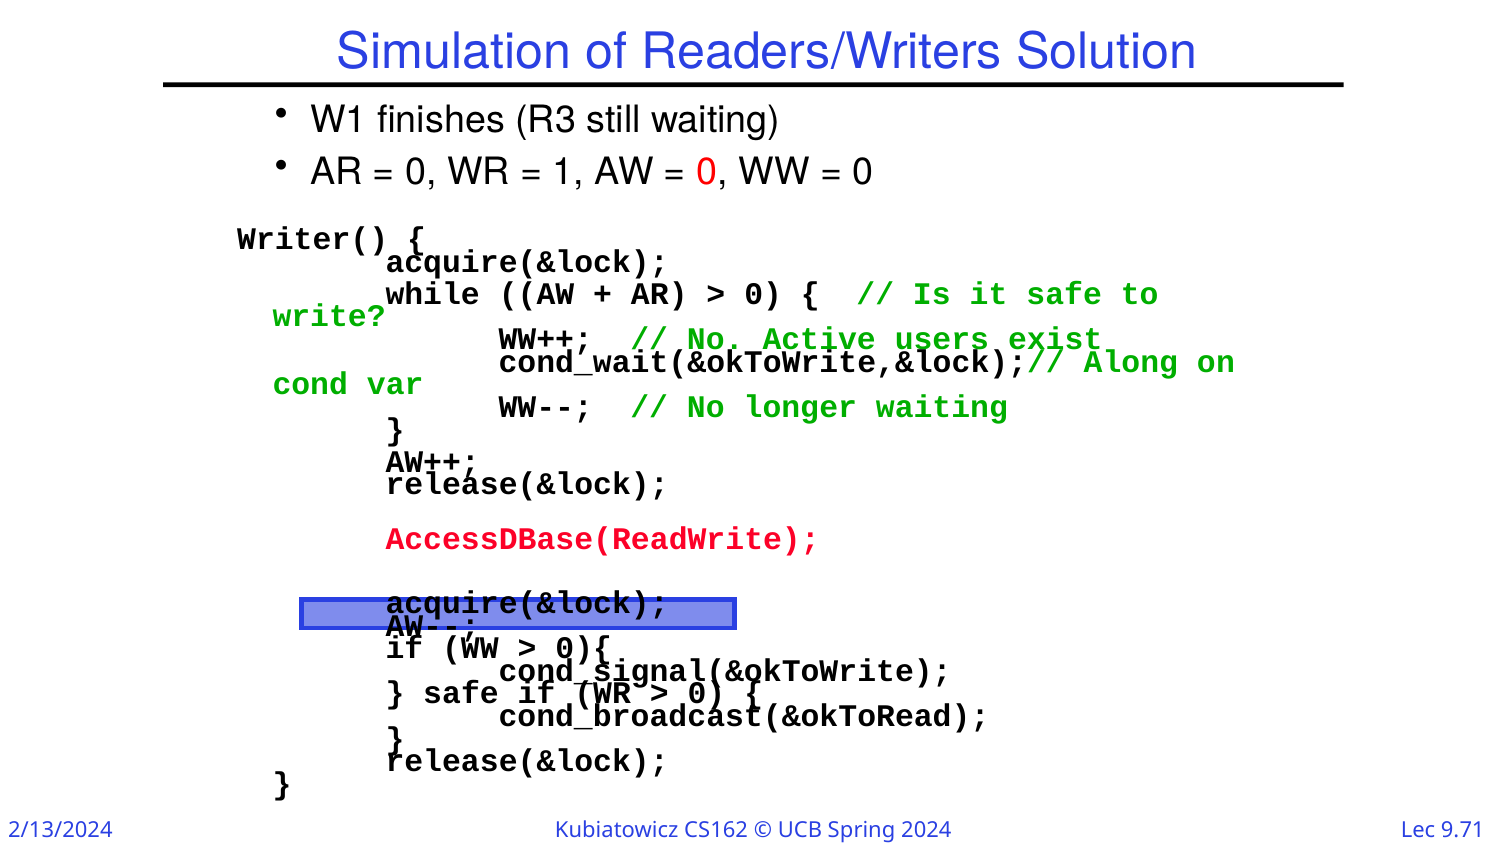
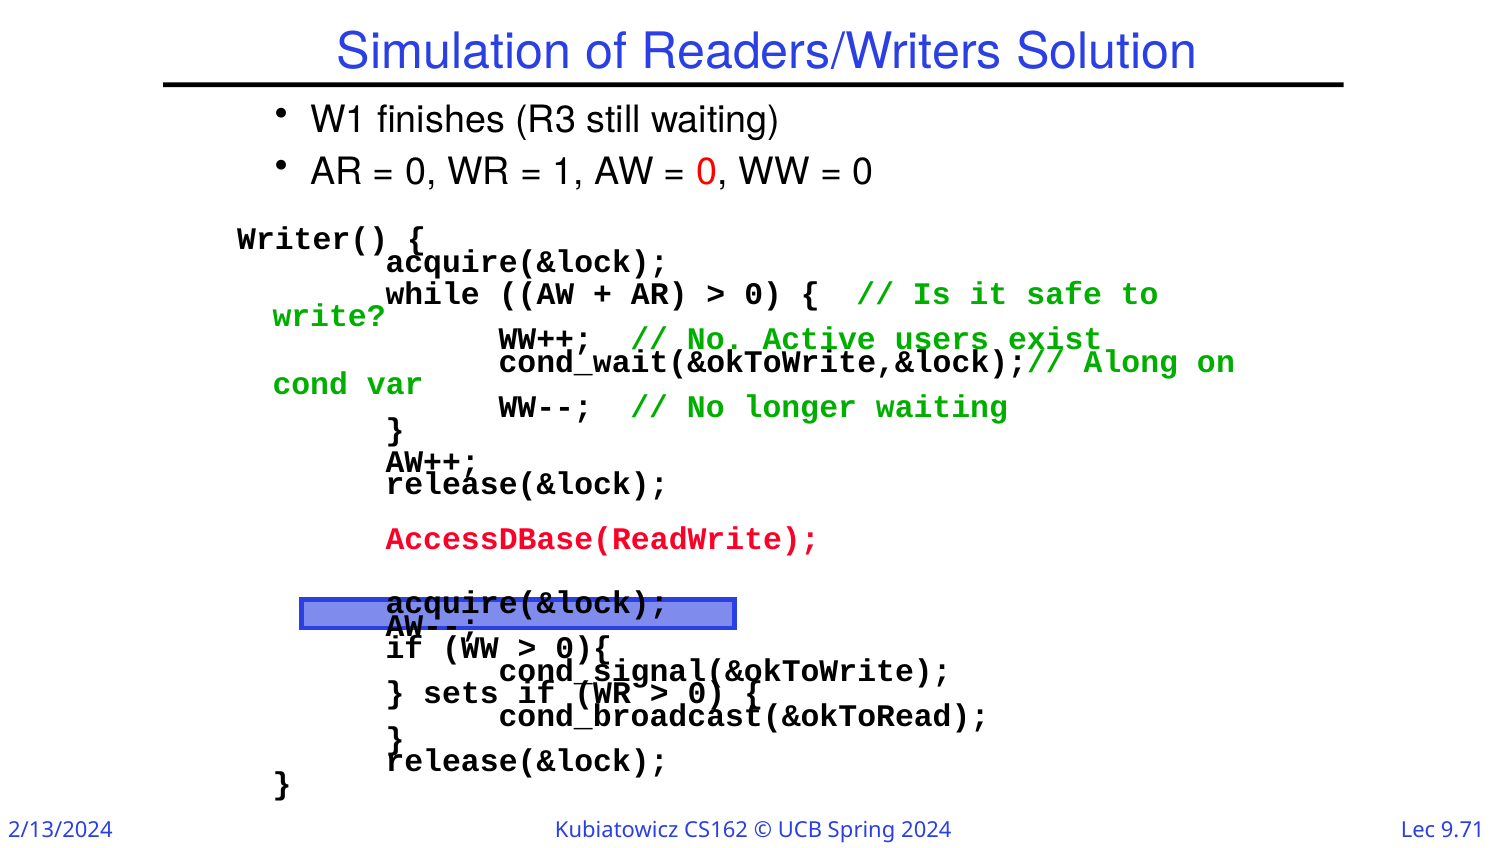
safe: safe -> sets (461, 693)
